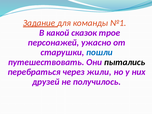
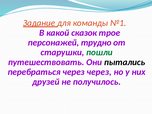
ужасно: ужасно -> трудно (96, 43)
пошли colour: blue -> green (99, 52)
через жили: жили -> через (99, 72)
